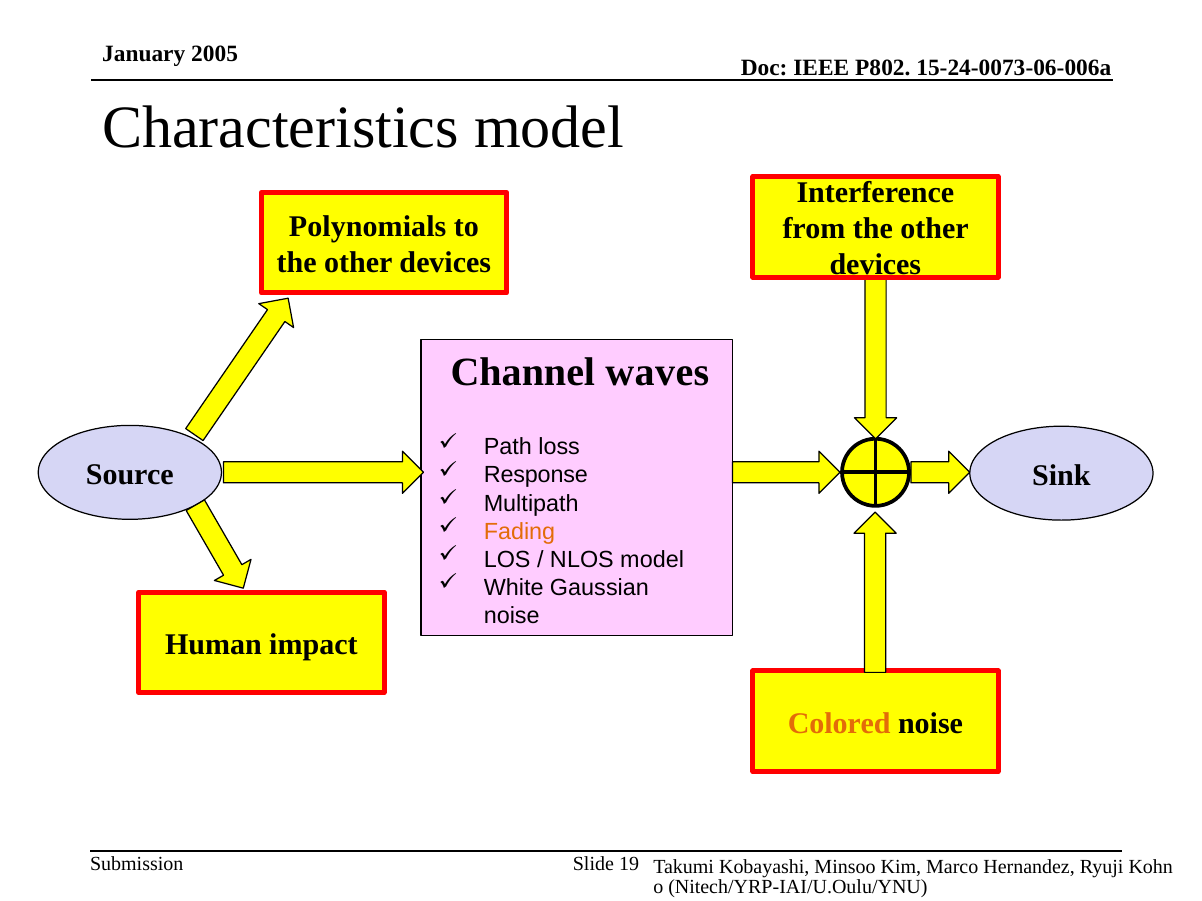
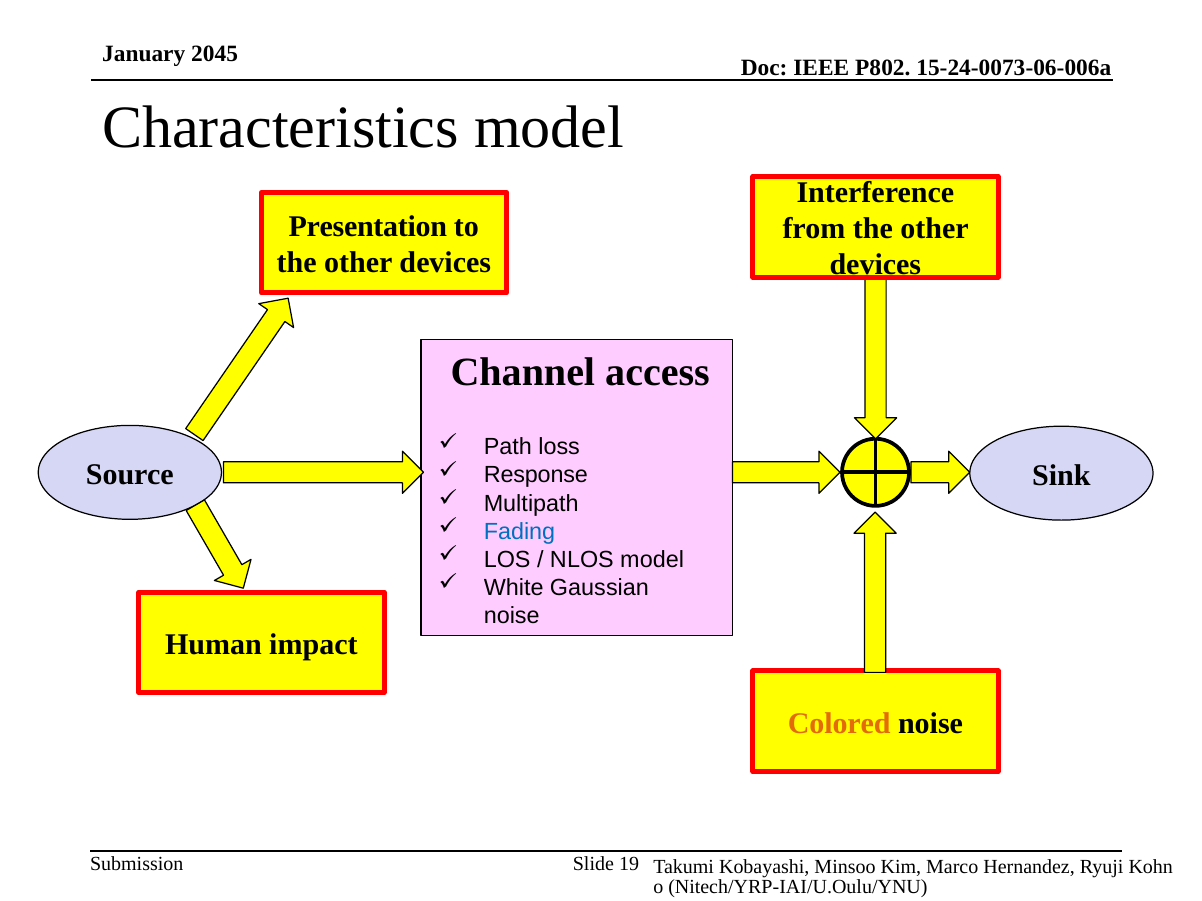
2005: 2005 -> 2045 (215, 54)
Polynomials: Polynomials -> Presentation (368, 227)
waves: waves -> access (657, 372)
Fading colour: orange -> blue (519, 532)
